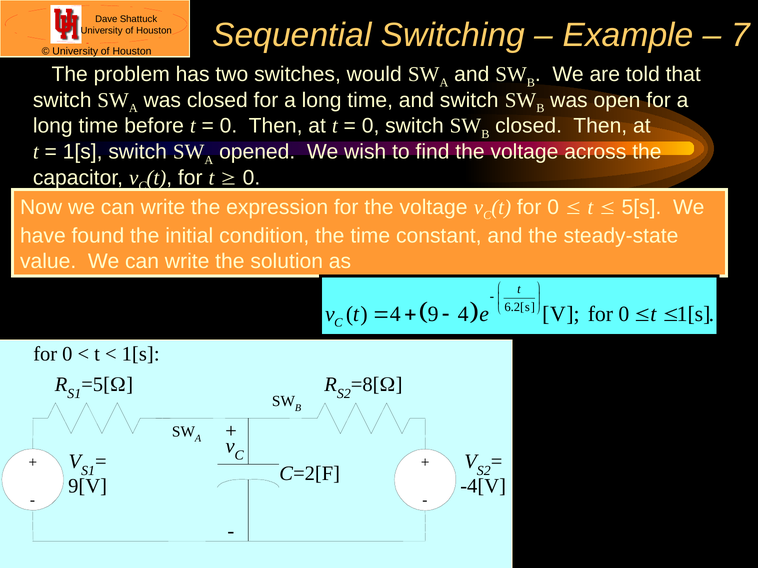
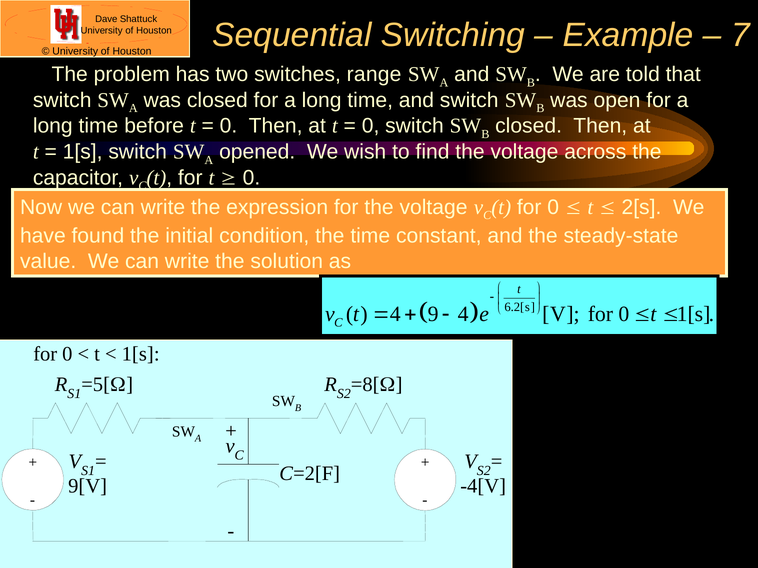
would: would -> range (374, 74)
5[s: 5[s -> 2[s (641, 207)
